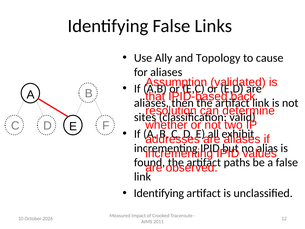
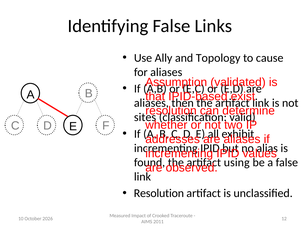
back: back -> exist (243, 96)
paths: paths -> using (237, 162)
Identifying: Identifying -> Resolution (159, 193)
